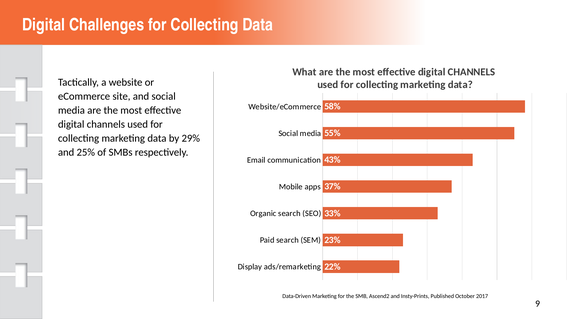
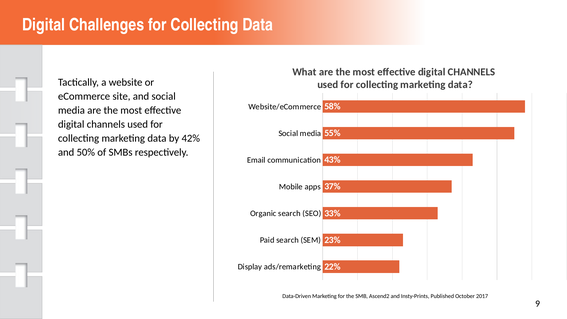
29%: 29% -> 42% (191, 138)
25%: 25% -> 50% (86, 152)
